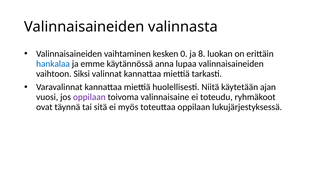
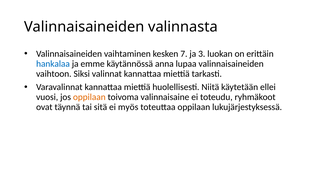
0: 0 -> 7 (184, 54)
8: 8 -> 3 (202, 54)
ajan: ajan -> ellei (268, 87)
oppilaan colour: purple -> orange (89, 97)
